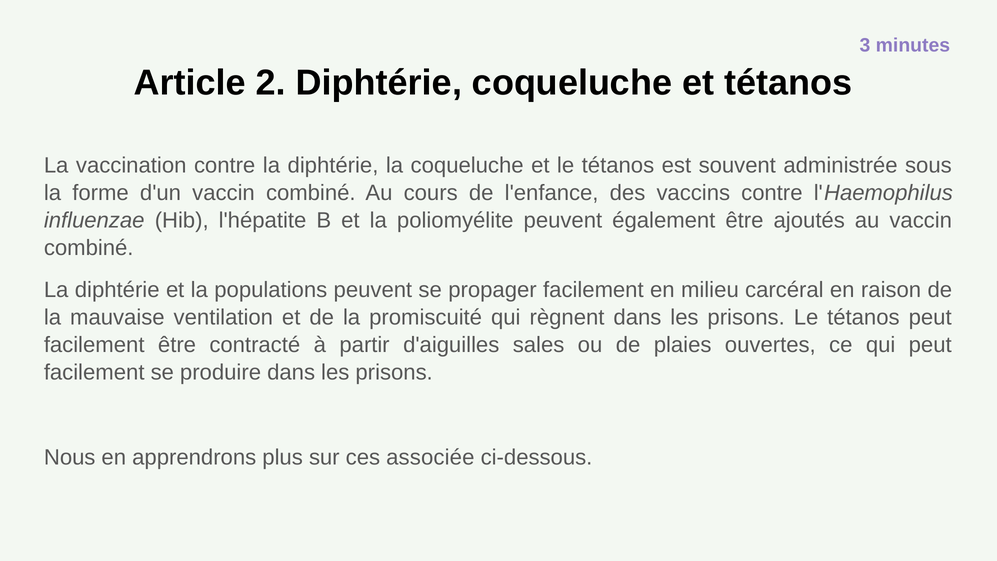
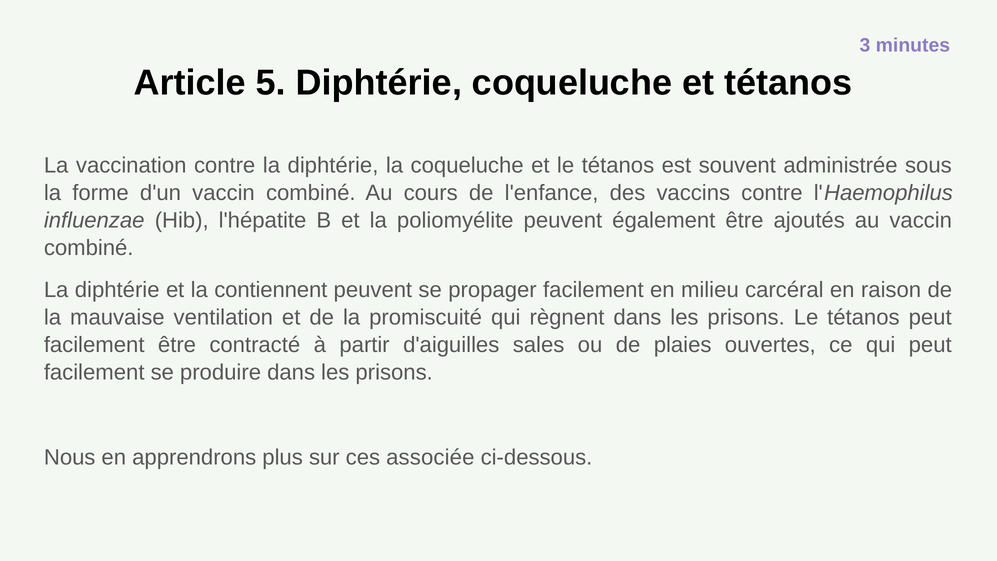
2: 2 -> 5 (271, 83)
populations: populations -> contiennent (271, 290)
